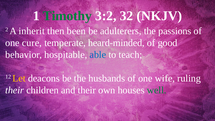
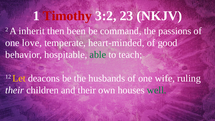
Timothy colour: green -> red (67, 16)
32: 32 -> 23 (126, 16)
adulterers: adulterers -> command (121, 31)
cure: cure -> love (32, 43)
heard-minded: heard-minded -> heart-minded (116, 43)
able colour: blue -> green (98, 55)
